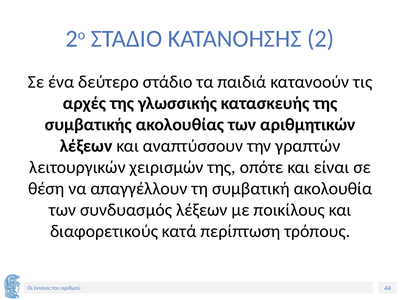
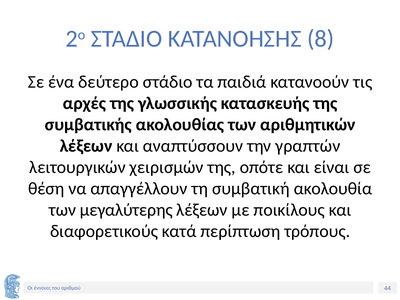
2: 2 -> 8 (321, 39)
συνδυασμός: συνδυασμός -> μεγαλύτερης (126, 210)
